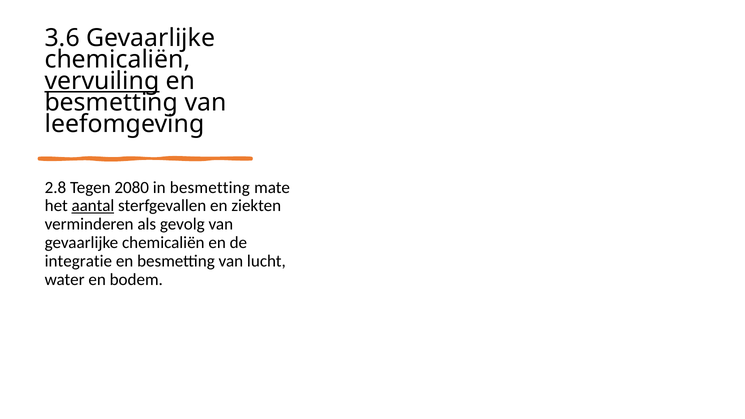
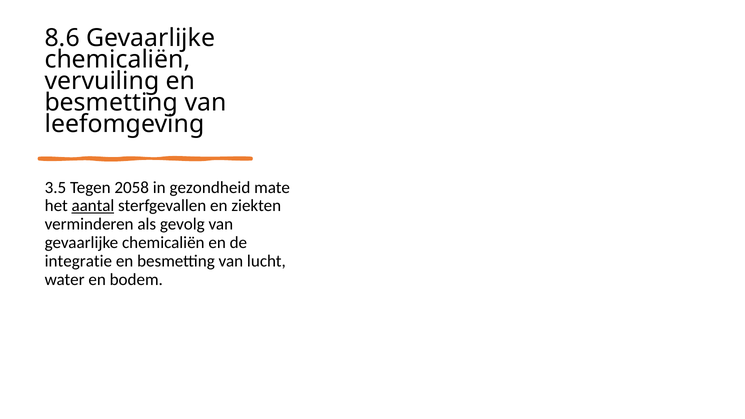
3.6: 3.6 -> 8.6 (62, 38)
vervuiling underline: present -> none (102, 81)
2.8: 2.8 -> 3.5 (55, 187)
2080: 2080 -> 2058 (132, 187)
in besmetting: besmetting -> gezondheid (210, 187)
